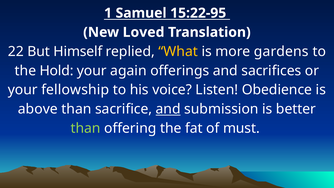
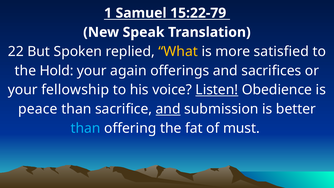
15:22-95: 15:22-95 -> 15:22-79 (198, 13)
Loved: Loved -> Speak (144, 32)
Himself: Himself -> Spoken (78, 51)
gardens: gardens -> satisfied (281, 51)
Listen underline: none -> present (217, 90)
above: above -> peace (38, 109)
than colour: light green -> light blue (86, 128)
